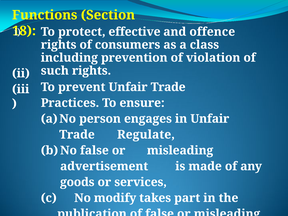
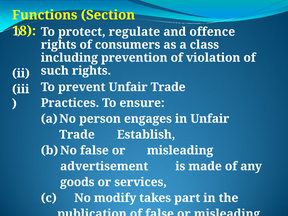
effective: effective -> regulate (134, 32)
Regulate: Regulate -> Establish (146, 135)
